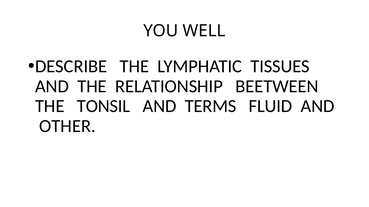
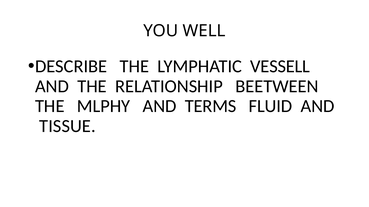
TISSUES: TISSUES -> VESSELL (280, 66)
TONSIL: TONSIL -> MLPHY (104, 106)
OTHER: OTHER -> TISSUE (67, 126)
